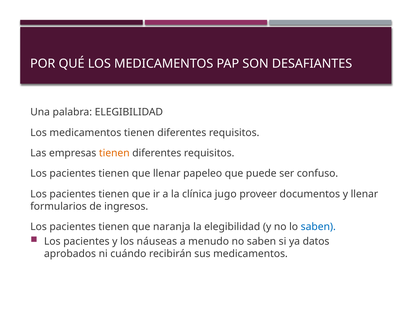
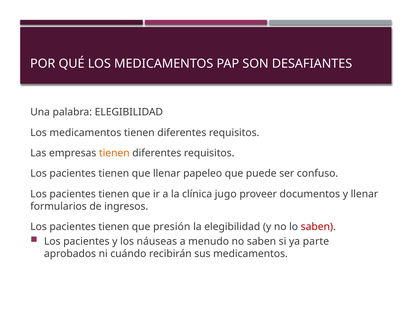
naranja: naranja -> presión (172, 227)
saben colour: blue -> red (318, 227)
datos: datos -> parte (316, 241)
